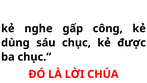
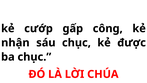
nghe: nghe -> cướp (39, 28)
dùng: dùng -> nhận (15, 43)
